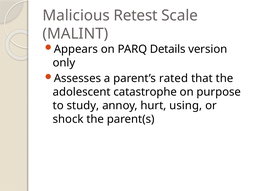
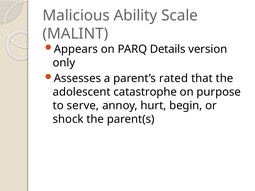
Retest: Retest -> Ability (136, 16)
study: study -> serve (83, 106)
using: using -> begin (186, 106)
